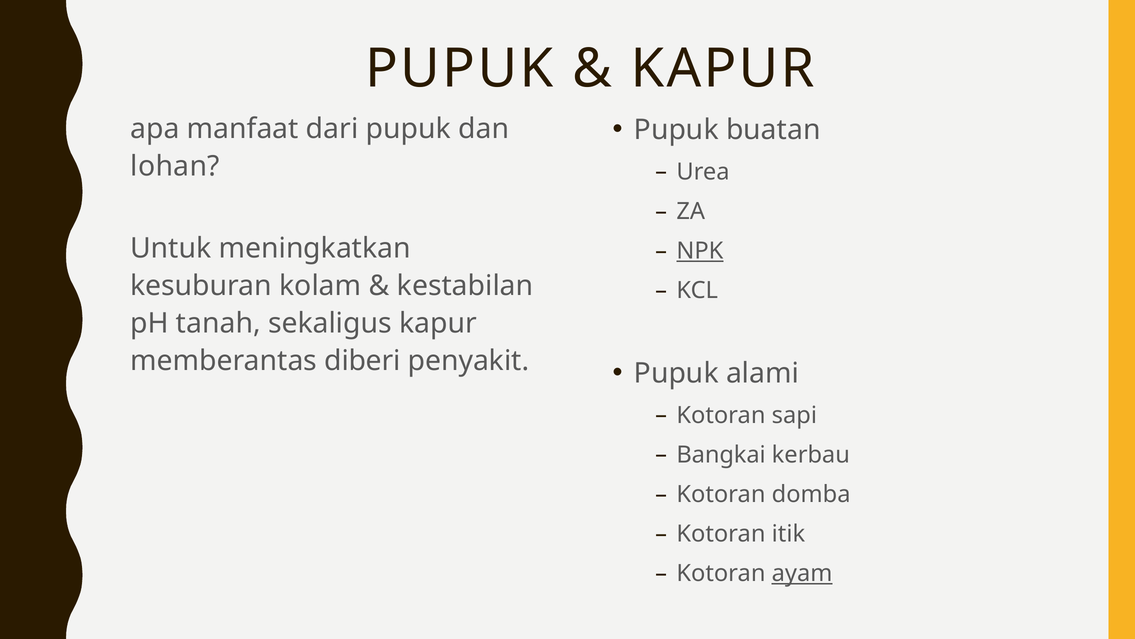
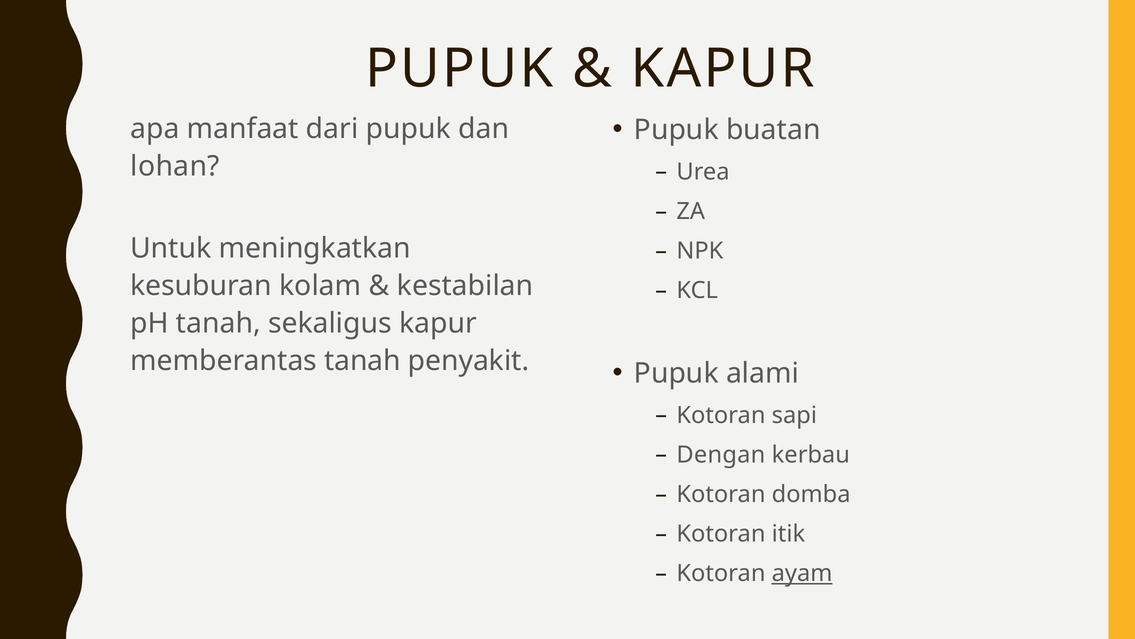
NPK underline: present -> none (700, 251)
memberantas diberi: diberi -> tanah (362, 361)
Bangkai: Bangkai -> Dengan (721, 455)
